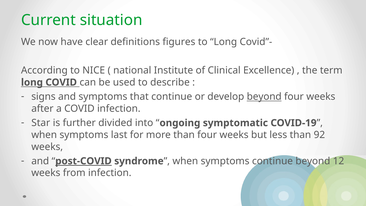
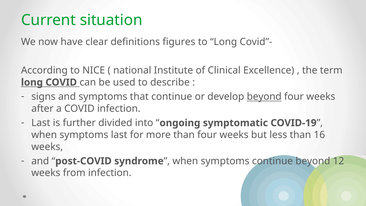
Star: Star -> Last (41, 123)
92: 92 -> 16 (319, 135)
post-COVID underline: present -> none (83, 161)
